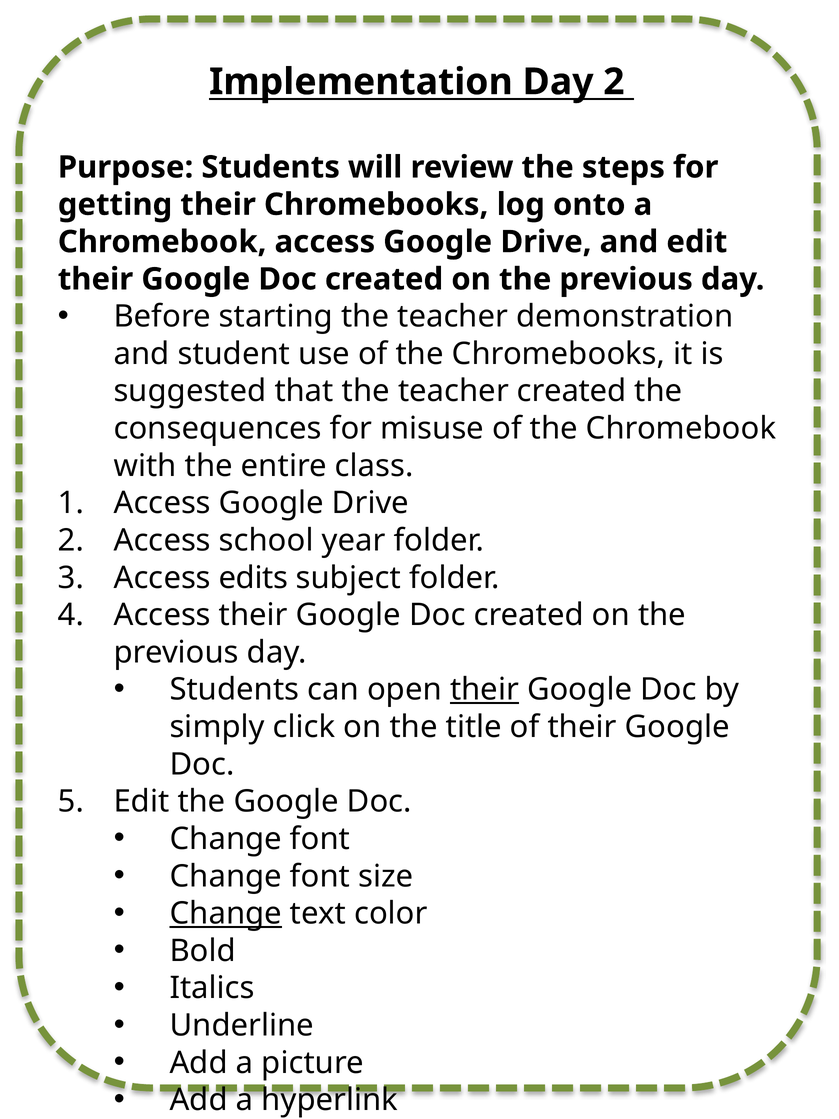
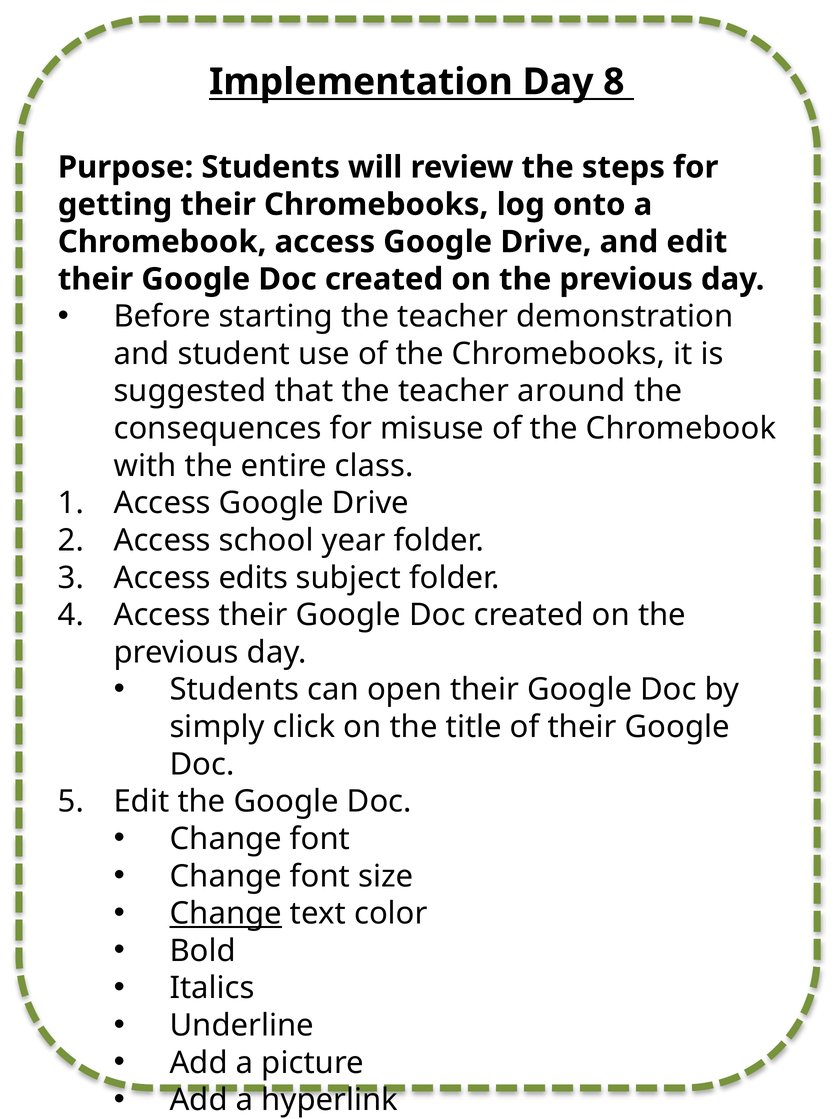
Day 2: 2 -> 8 (614, 82)
teacher created: created -> around (571, 391)
their underline: present -> none (484, 689)
